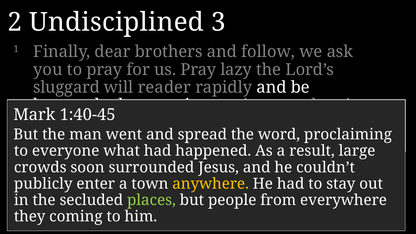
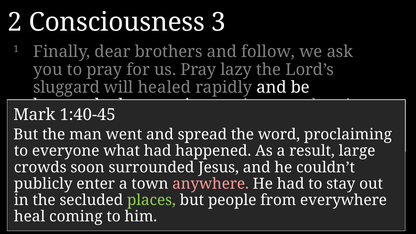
Undisciplined: Undisciplined -> Consciousness (117, 22)
reader: reader -> healed (164, 87)
anywhere colour: yellow -> pink (211, 184)
they: they -> heal (30, 216)
